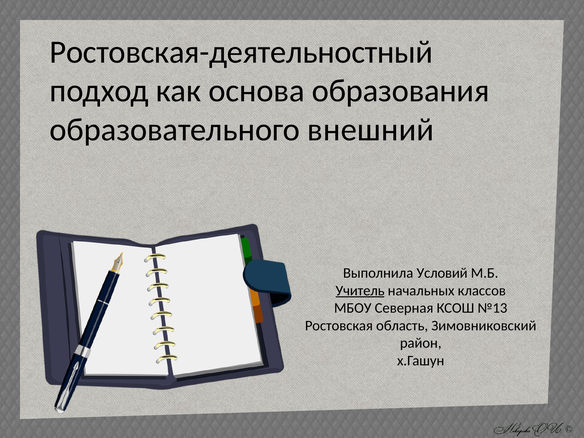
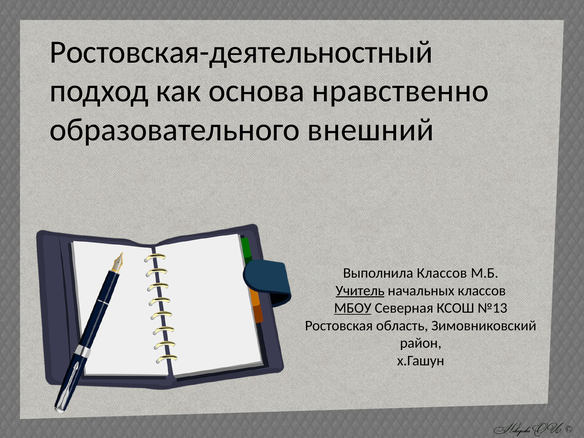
образования: образования -> нравственно (400, 91)
Выполнила Условий: Условий -> Классов (442, 273)
МБОУ underline: none -> present (353, 308)
